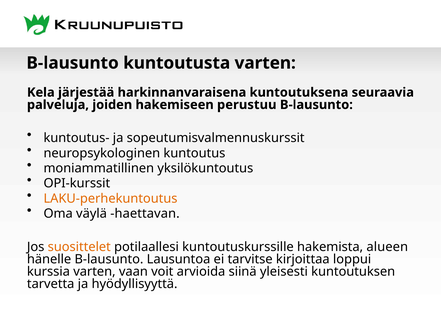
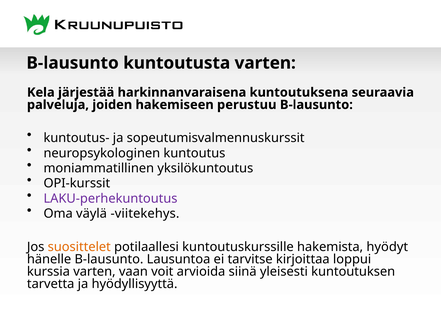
LAKU-perhekuntoutus colour: orange -> purple (110, 198)
haettavan: haettavan -> viitekehys (145, 213)
alueen: alueen -> hyödyt (387, 247)
